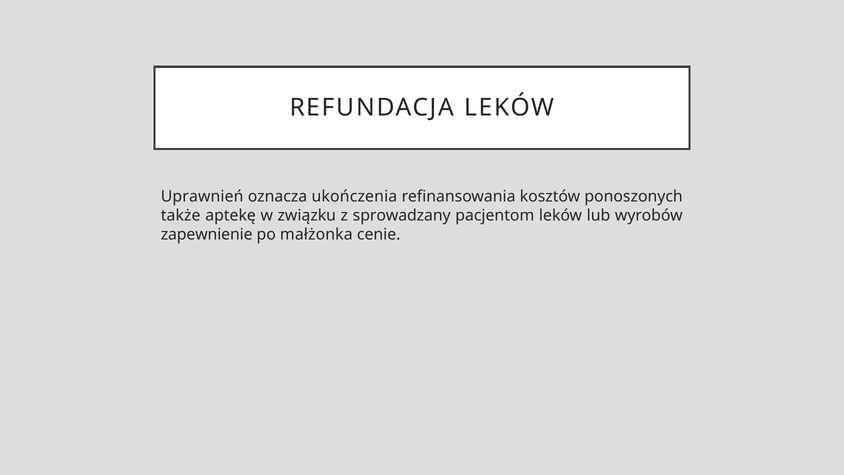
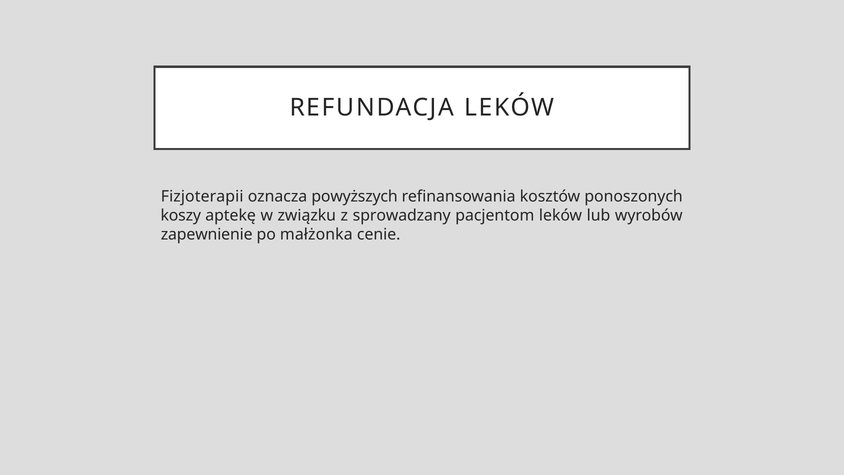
Uprawnień: Uprawnień -> Fizjoterapii (202, 196)
ukończenia: ukończenia -> powyższych (355, 196)
także: także -> koszy (181, 215)
